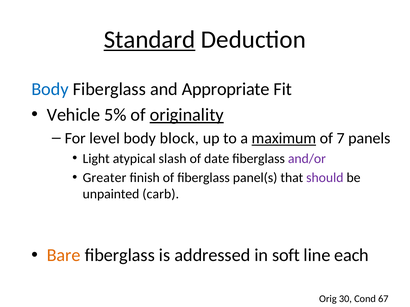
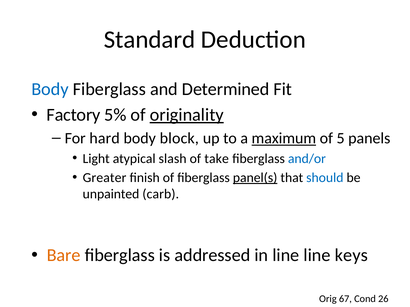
Standard underline: present -> none (150, 40)
Appropriate: Appropriate -> Determined (226, 89)
Vehicle: Vehicle -> Factory (73, 115)
level: level -> hard (105, 138)
7: 7 -> 5 (341, 138)
date: date -> take (217, 159)
and/or colour: purple -> blue (307, 159)
panel(s underline: none -> present (255, 178)
should colour: purple -> blue (325, 178)
in soft: soft -> line (286, 256)
each: each -> keys (351, 256)
30: 30 -> 67 (345, 299)
67: 67 -> 26 (383, 299)
